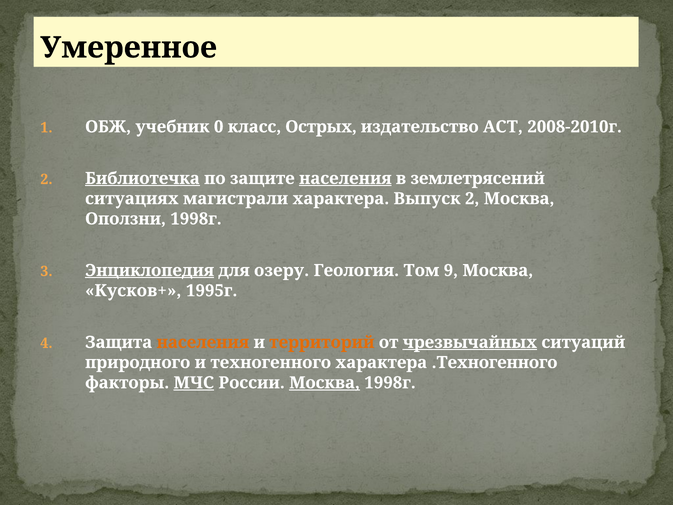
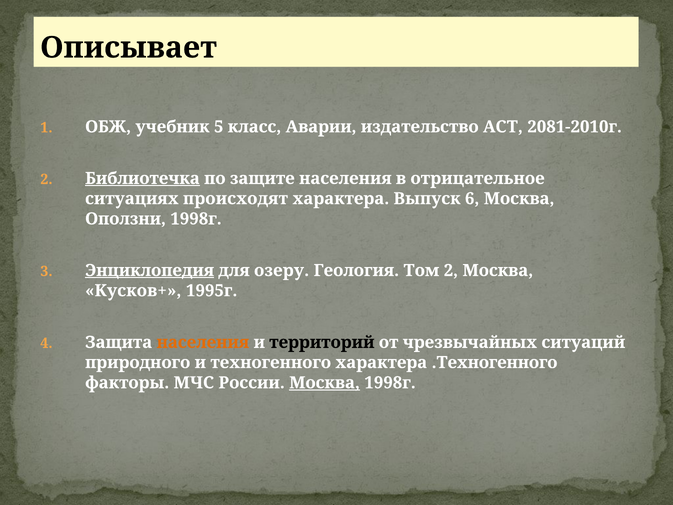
Умеренное: Умеренное -> Описывает (129, 48)
0: 0 -> 5 (219, 127)
Острых: Острых -> Аварии (321, 127)
2008-2010г: 2008-2010г -> 2081-2010г (575, 127)
населения underline: present -> none (345, 178)
землетрясений: землетрясений -> отрицательное (478, 178)
магистрали: магистрали -> происходят (235, 199)
Выпуск 2: 2 -> 6 (472, 199)
Том 9: 9 -> 2 (451, 270)
территорий colour: orange -> black (322, 342)
чрезвычайных underline: present -> none (470, 342)
МЧС underline: present -> none (194, 383)
